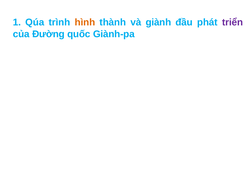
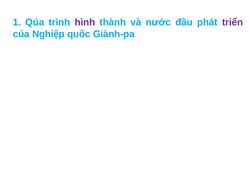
hình colour: orange -> purple (85, 22)
giành: giành -> nước (158, 22)
Đường: Đường -> Nghiệp (48, 34)
